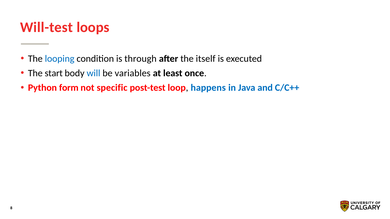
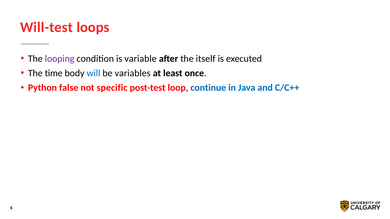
looping colour: blue -> purple (60, 59)
through: through -> variable (141, 59)
start: start -> time (54, 73)
form: form -> false (69, 88)
happens: happens -> continue (208, 88)
